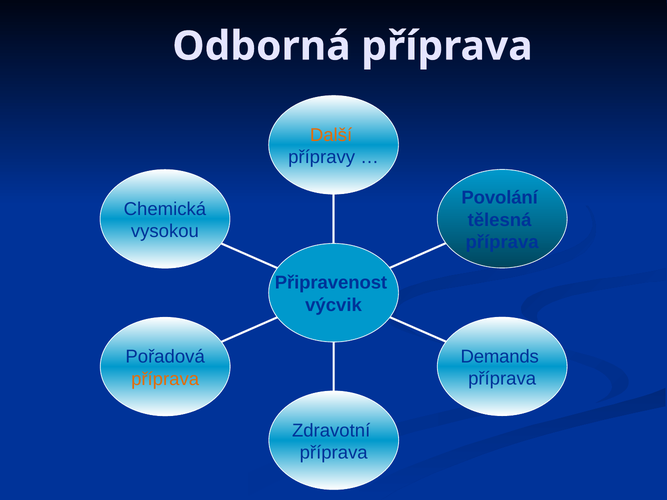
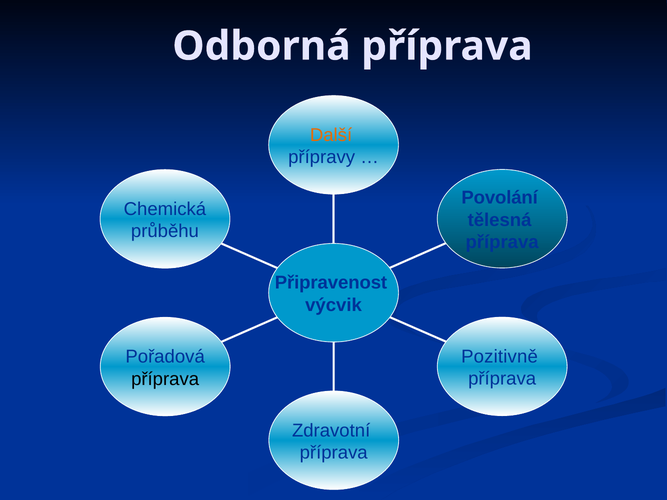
vysokou: vysokou -> průběhu (165, 231)
Demands: Demands -> Pozitivně (499, 357)
příprava colour: orange -> black (165, 379)
